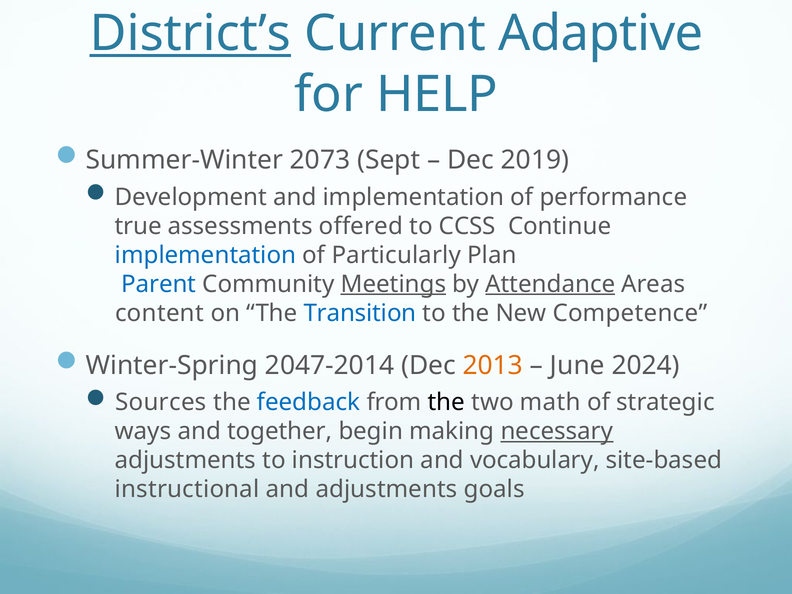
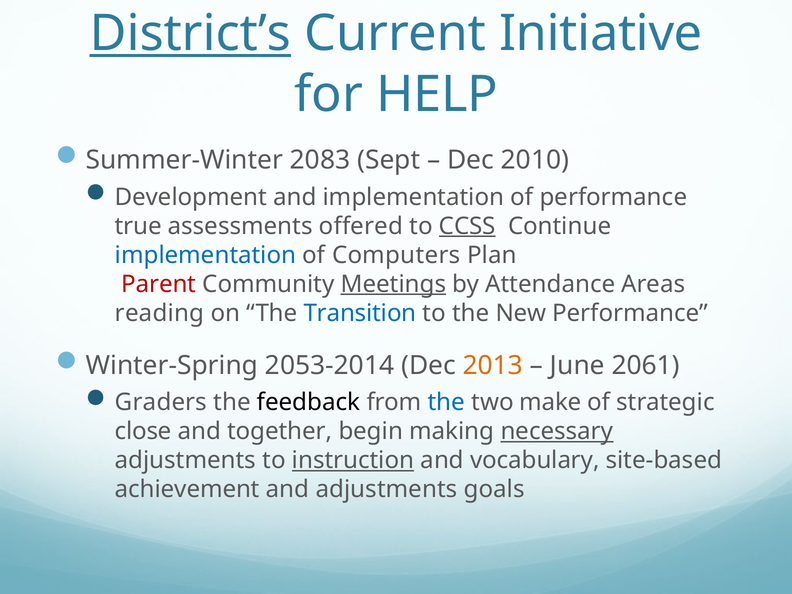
Adaptive: Adaptive -> Initiative (601, 34)
2073: 2073 -> 2083 (320, 160)
2019: 2019 -> 2010 (535, 160)
CCSS underline: none -> present (467, 226)
Particularly: Particularly -> Computers (396, 255)
Parent colour: blue -> red (159, 284)
Attendance underline: present -> none (550, 284)
content: content -> reading (160, 313)
New Competence: Competence -> Performance (630, 313)
2047-2014: 2047-2014 -> 2053-2014 (330, 366)
2024: 2024 -> 2061 (646, 366)
Sources: Sources -> Graders (161, 402)
feedback colour: blue -> black (309, 402)
the colour: black -> blue (446, 402)
math: math -> make (551, 402)
ways: ways -> close (143, 431)
instruction underline: none -> present (353, 460)
instructional: instructional -> achievement (187, 489)
